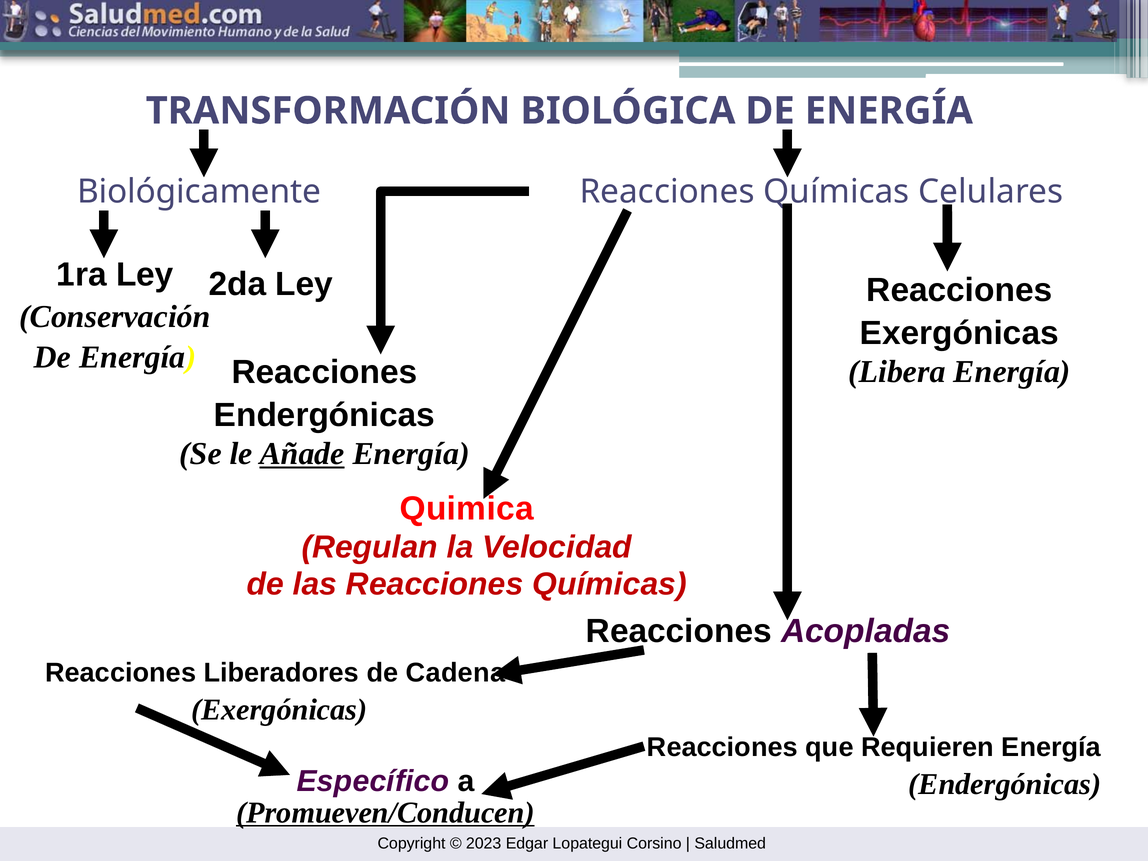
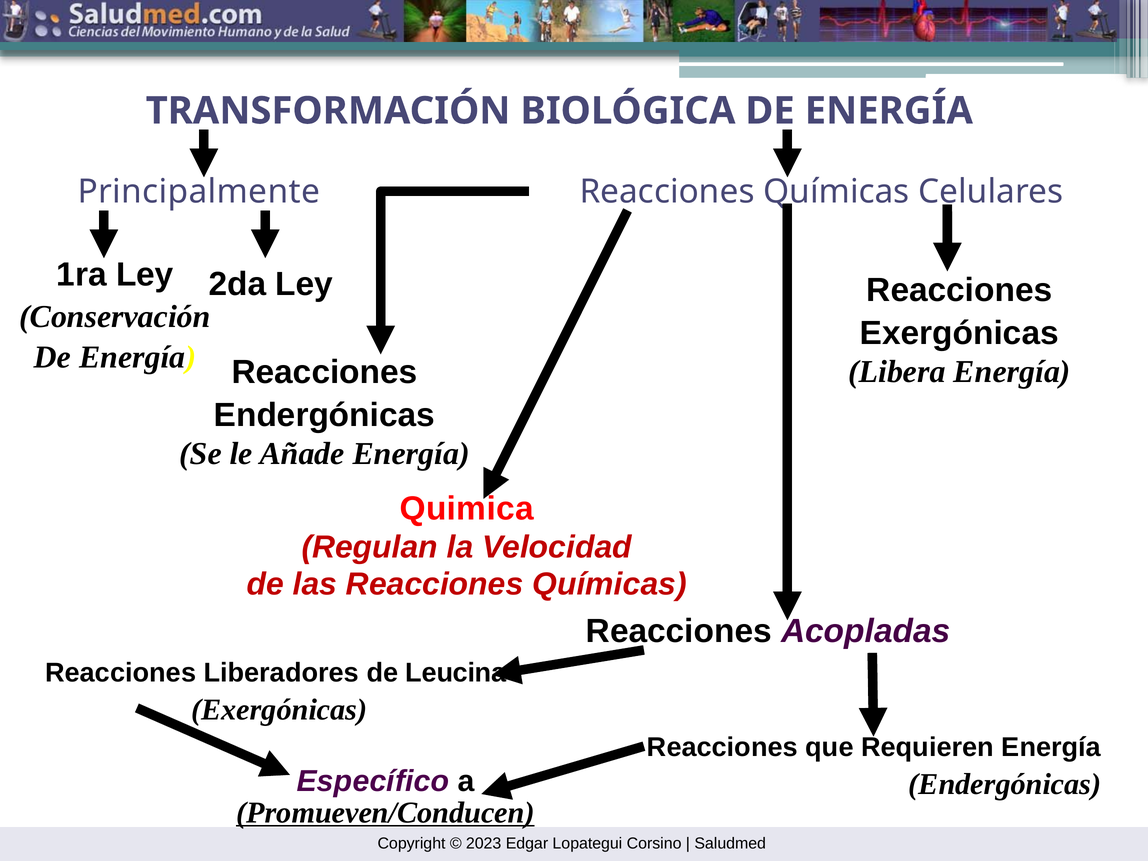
Biológicamente: Biológicamente -> Principalmente (199, 192)
Añade underline: present -> none (302, 454)
Cadena: Cadena -> Leucina (456, 673)
